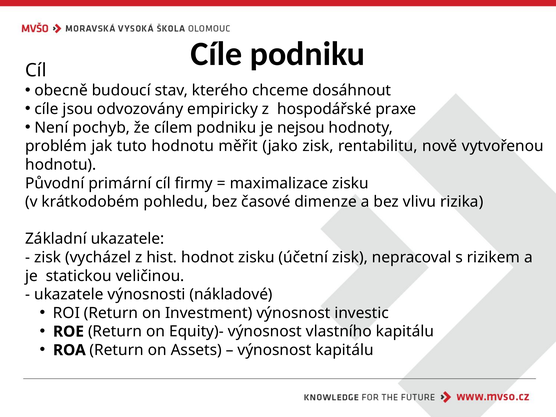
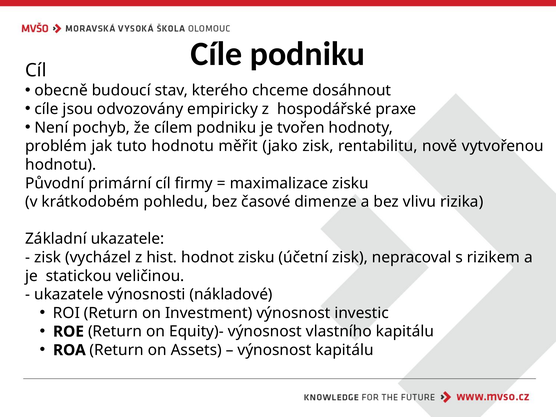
nejsou: nejsou -> tvořen (301, 128)
